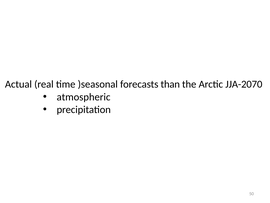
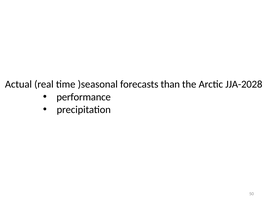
JJA-2070: JJA-2070 -> JJA-2028 (244, 84)
atmospheric: atmospheric -> performance (84, 97)
